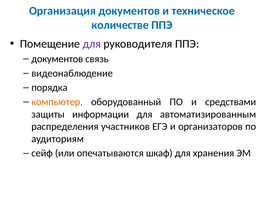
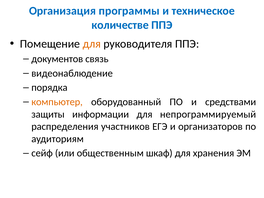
Организация документов: документов -> программы (129, 11)
для colour: purple -> orange (92, 44)
автоматизированным: автоматизированным -> непрограммируемый (208, 114)
опечатываются: опечатываются -> общественным (110, 153)
